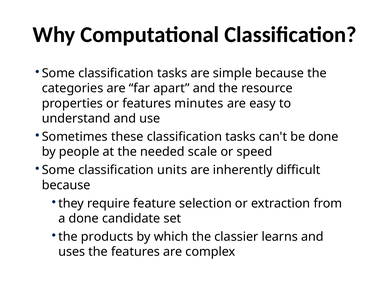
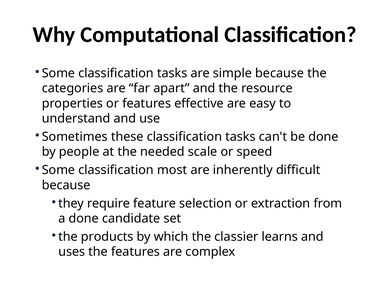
minutes: minutes -> effective (199, 103)
units: units -> most (172, 170)
